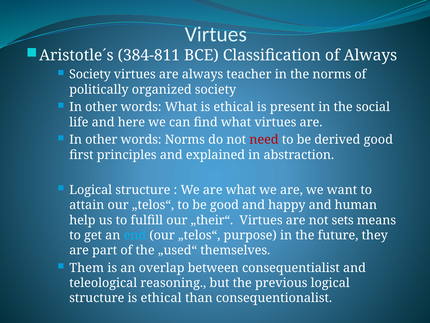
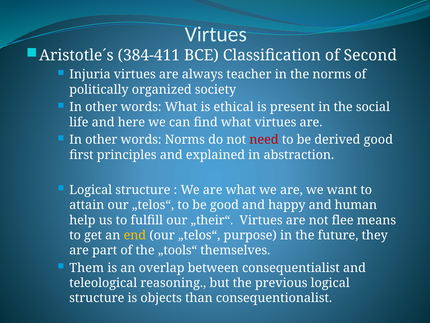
384-811: 384-811 -> 384-411 (149, 55)
of Always: Always -> Second (370, 55)
Society: Society -> Injuria (90, 74)
sets: sets -> flee (343, 220)
end colour: light blue -> yellow (135, 235)
„used“: „used“ -> „tools“ (178, 250)
structure is ethical: ethical -> objects (161, 298)
